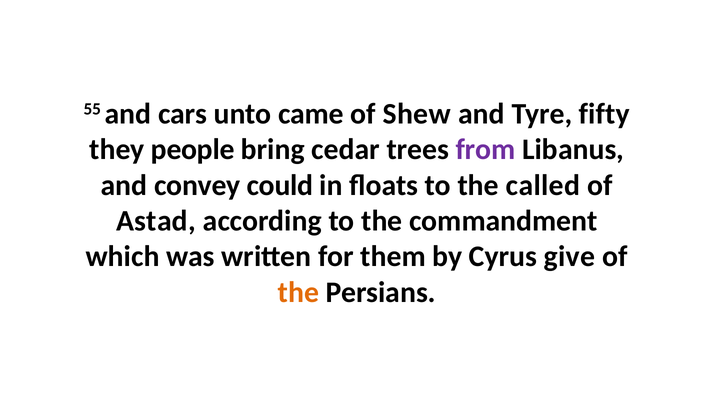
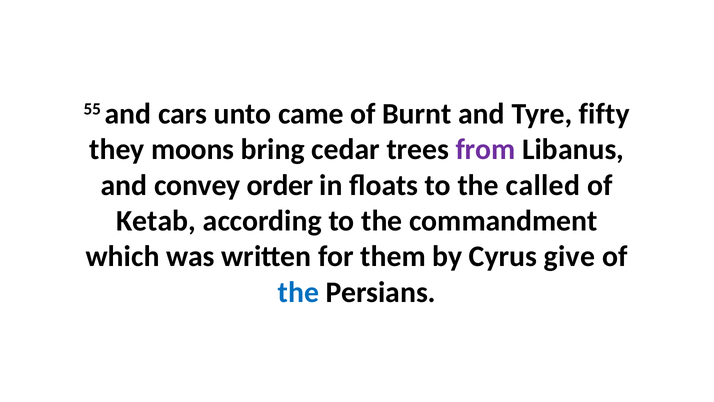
Shew: Shew -> Burnt (417, 114)
people: people -> moons (193, 149)
could: could -> order (280, 185)
Astad: Astad -> Ketab (156, 221)
the colour: orange -> blue (298, 292)
